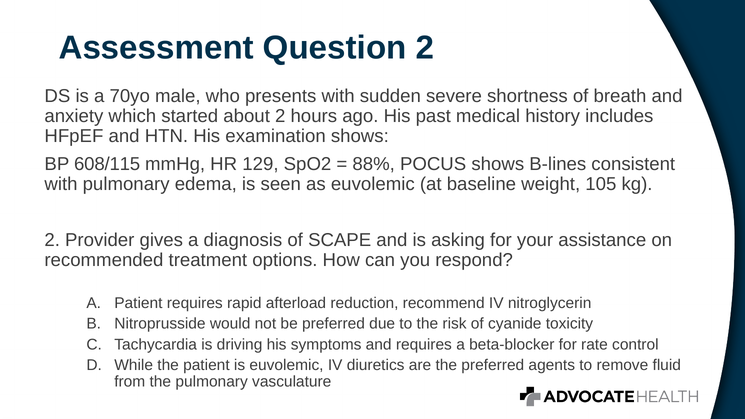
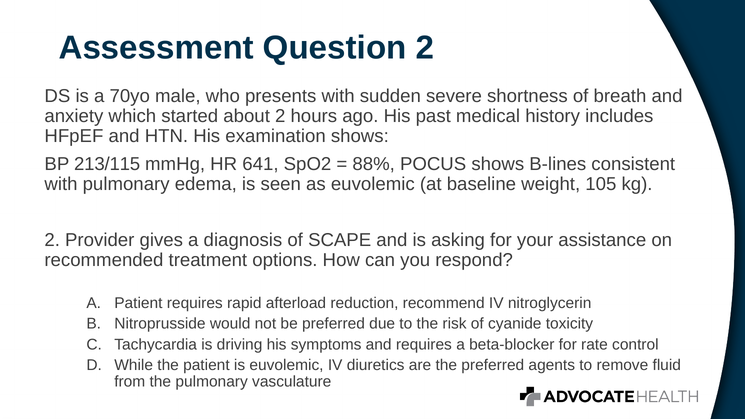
608/115: 608/115 -> 213/115 (107, 164)
129: 129 -> 641 (260, 164)
